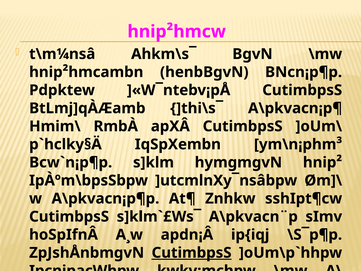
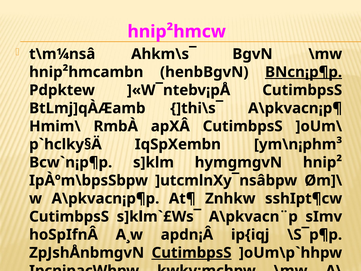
BNcn¡p¶p underline: none -> present (304, 72)
